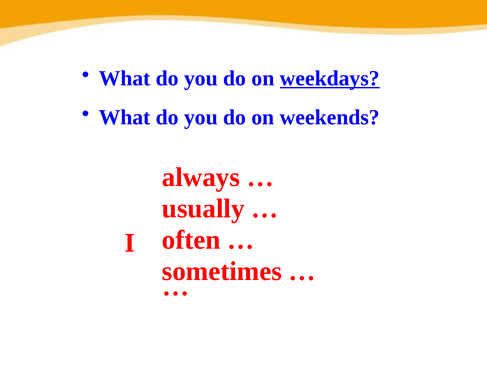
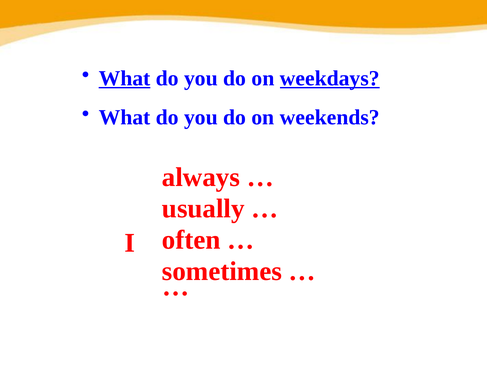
What underline: none -> present (125, 79)
